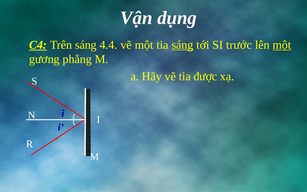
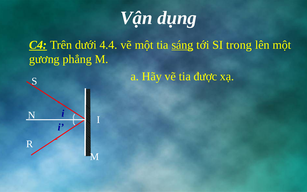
Trên sáng: sáng -> dưới (86, 45)
trước: trước -> trong (239, 45)
một underline: present -> none (282, 45)
